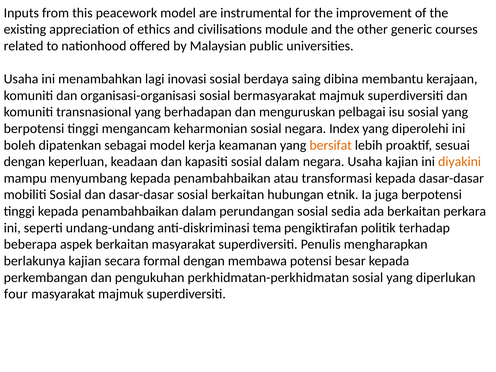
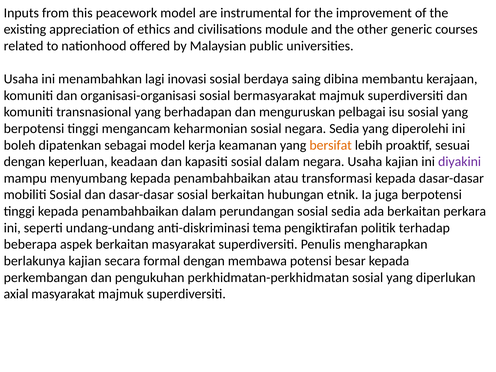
negara Index: Index -> Sedia (344, 129)
diyakini colour: orange -> purple (460, 162)
four: four -> axial (16, 294)
